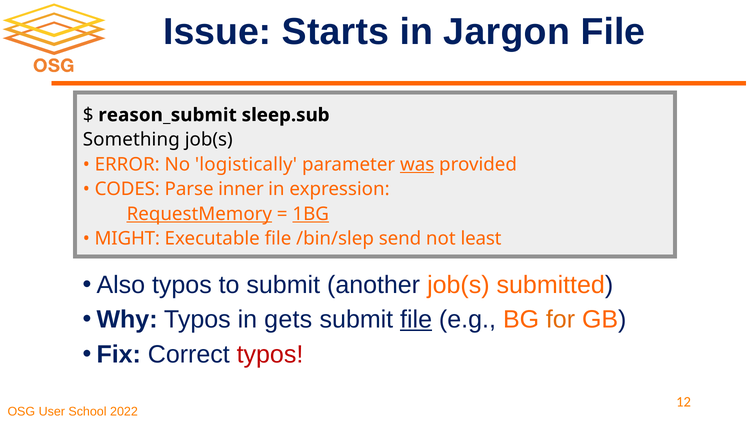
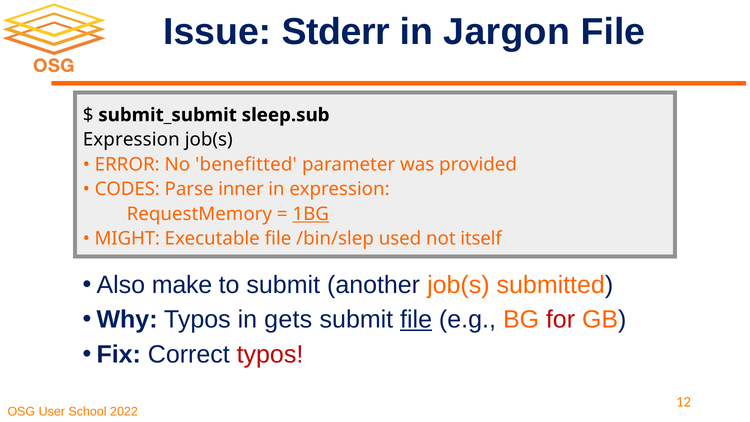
Starts: Starts -> Stderr (336, 32)
reason_submit: reason_submit -> submit_submit (168, 115)
Something: Something -> Expression (131, 140)
logistically: logistically -> benefitted (246, 164)
was underline: present -> none (417, 164)
RequestMemory underline: present -> none (199, 214)
send: send -> used (400, 239)
least: least -> itself (481, 239)
Also typos: typos -> make (182, 285)
for colour: orange -> red (561, 320)
